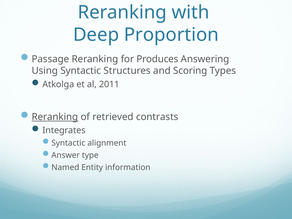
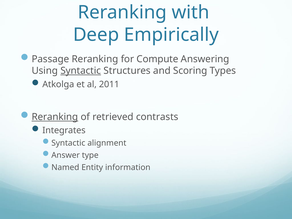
Proportion: Proportion -> Empirically (171, 35)
Produces: Produces -> Compute (157, 59)
Syntactic underline: none -> present (81, 71)
